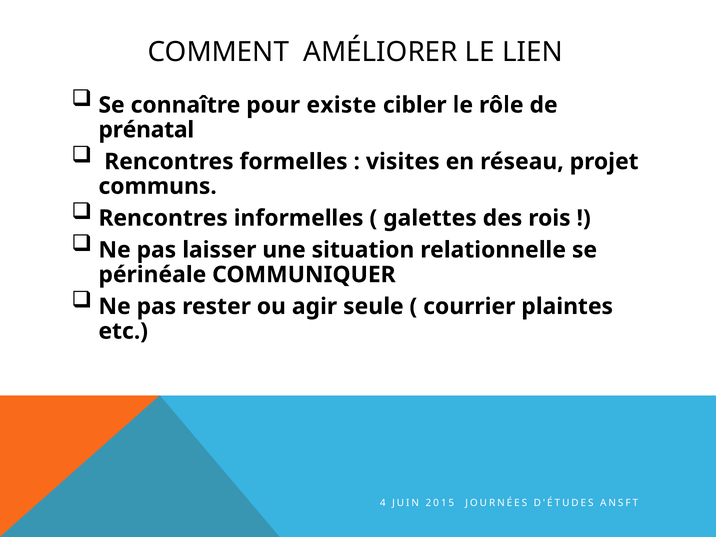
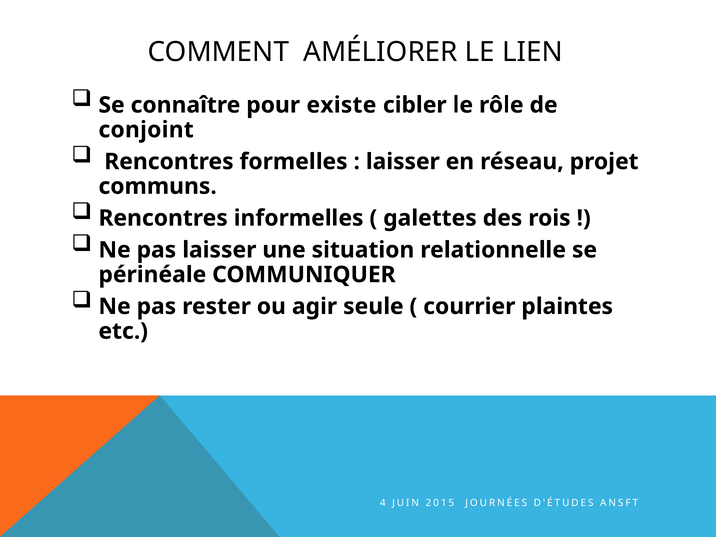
prénatal: prénatal -> conjoint (146, 130)
visites: visites -> laisser (403, 162)
